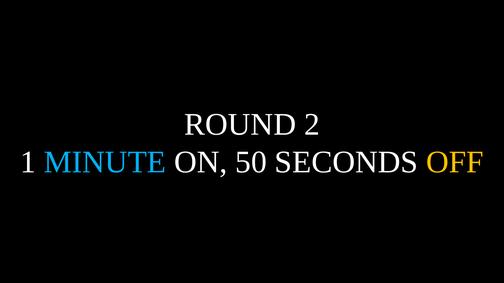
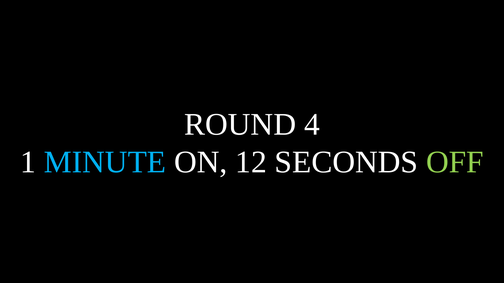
2: 2 -> 4 (312, 125)
50: 50 -> 12 (251, 162)
OFF colour: yellow -> light green (455, 162)
